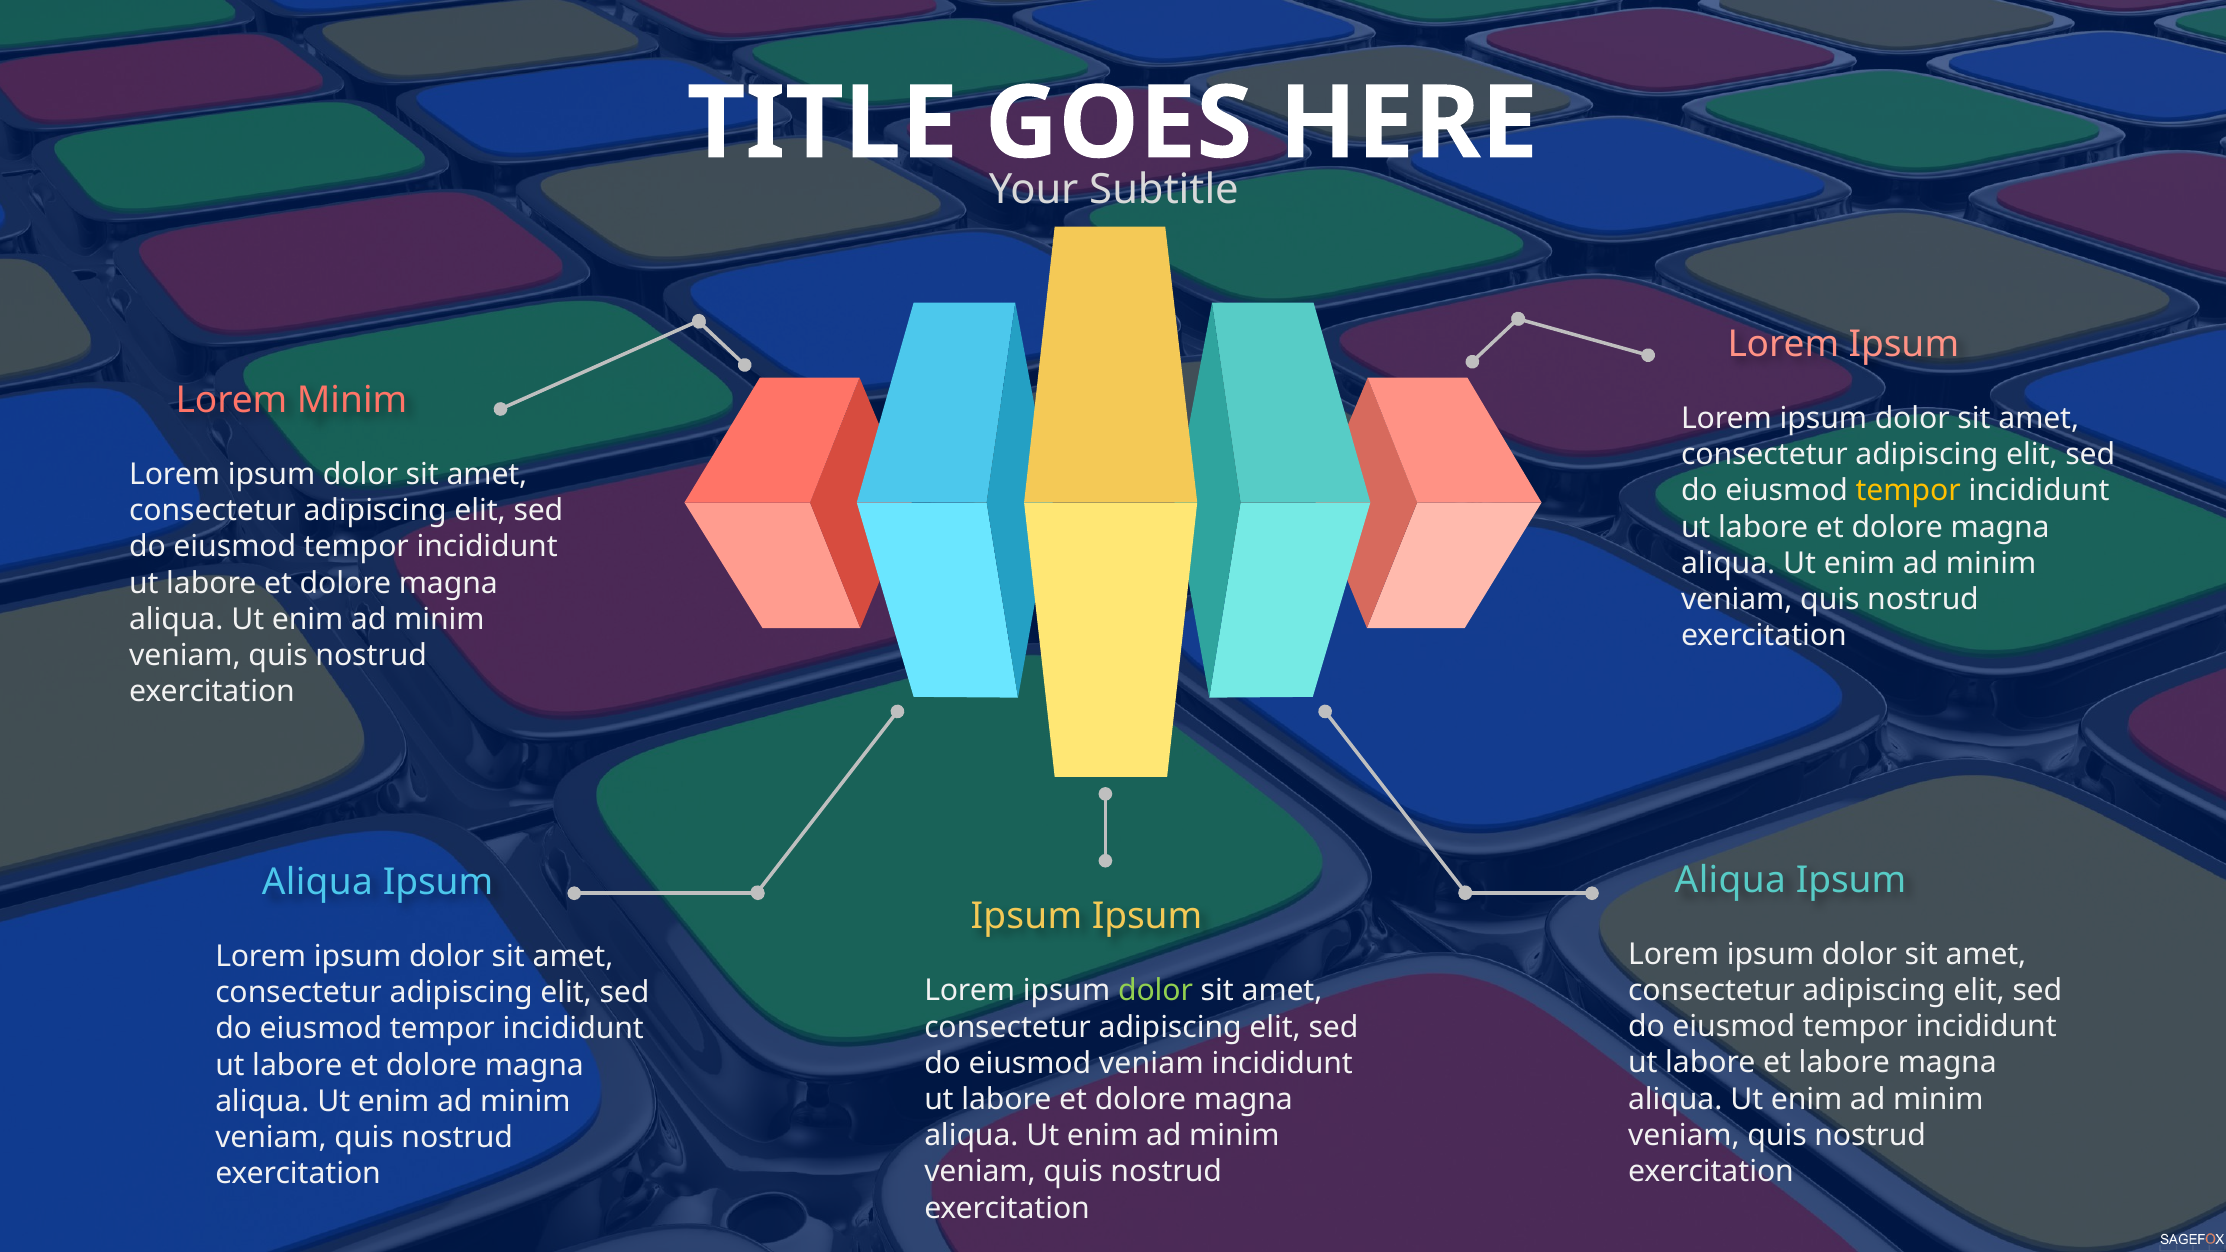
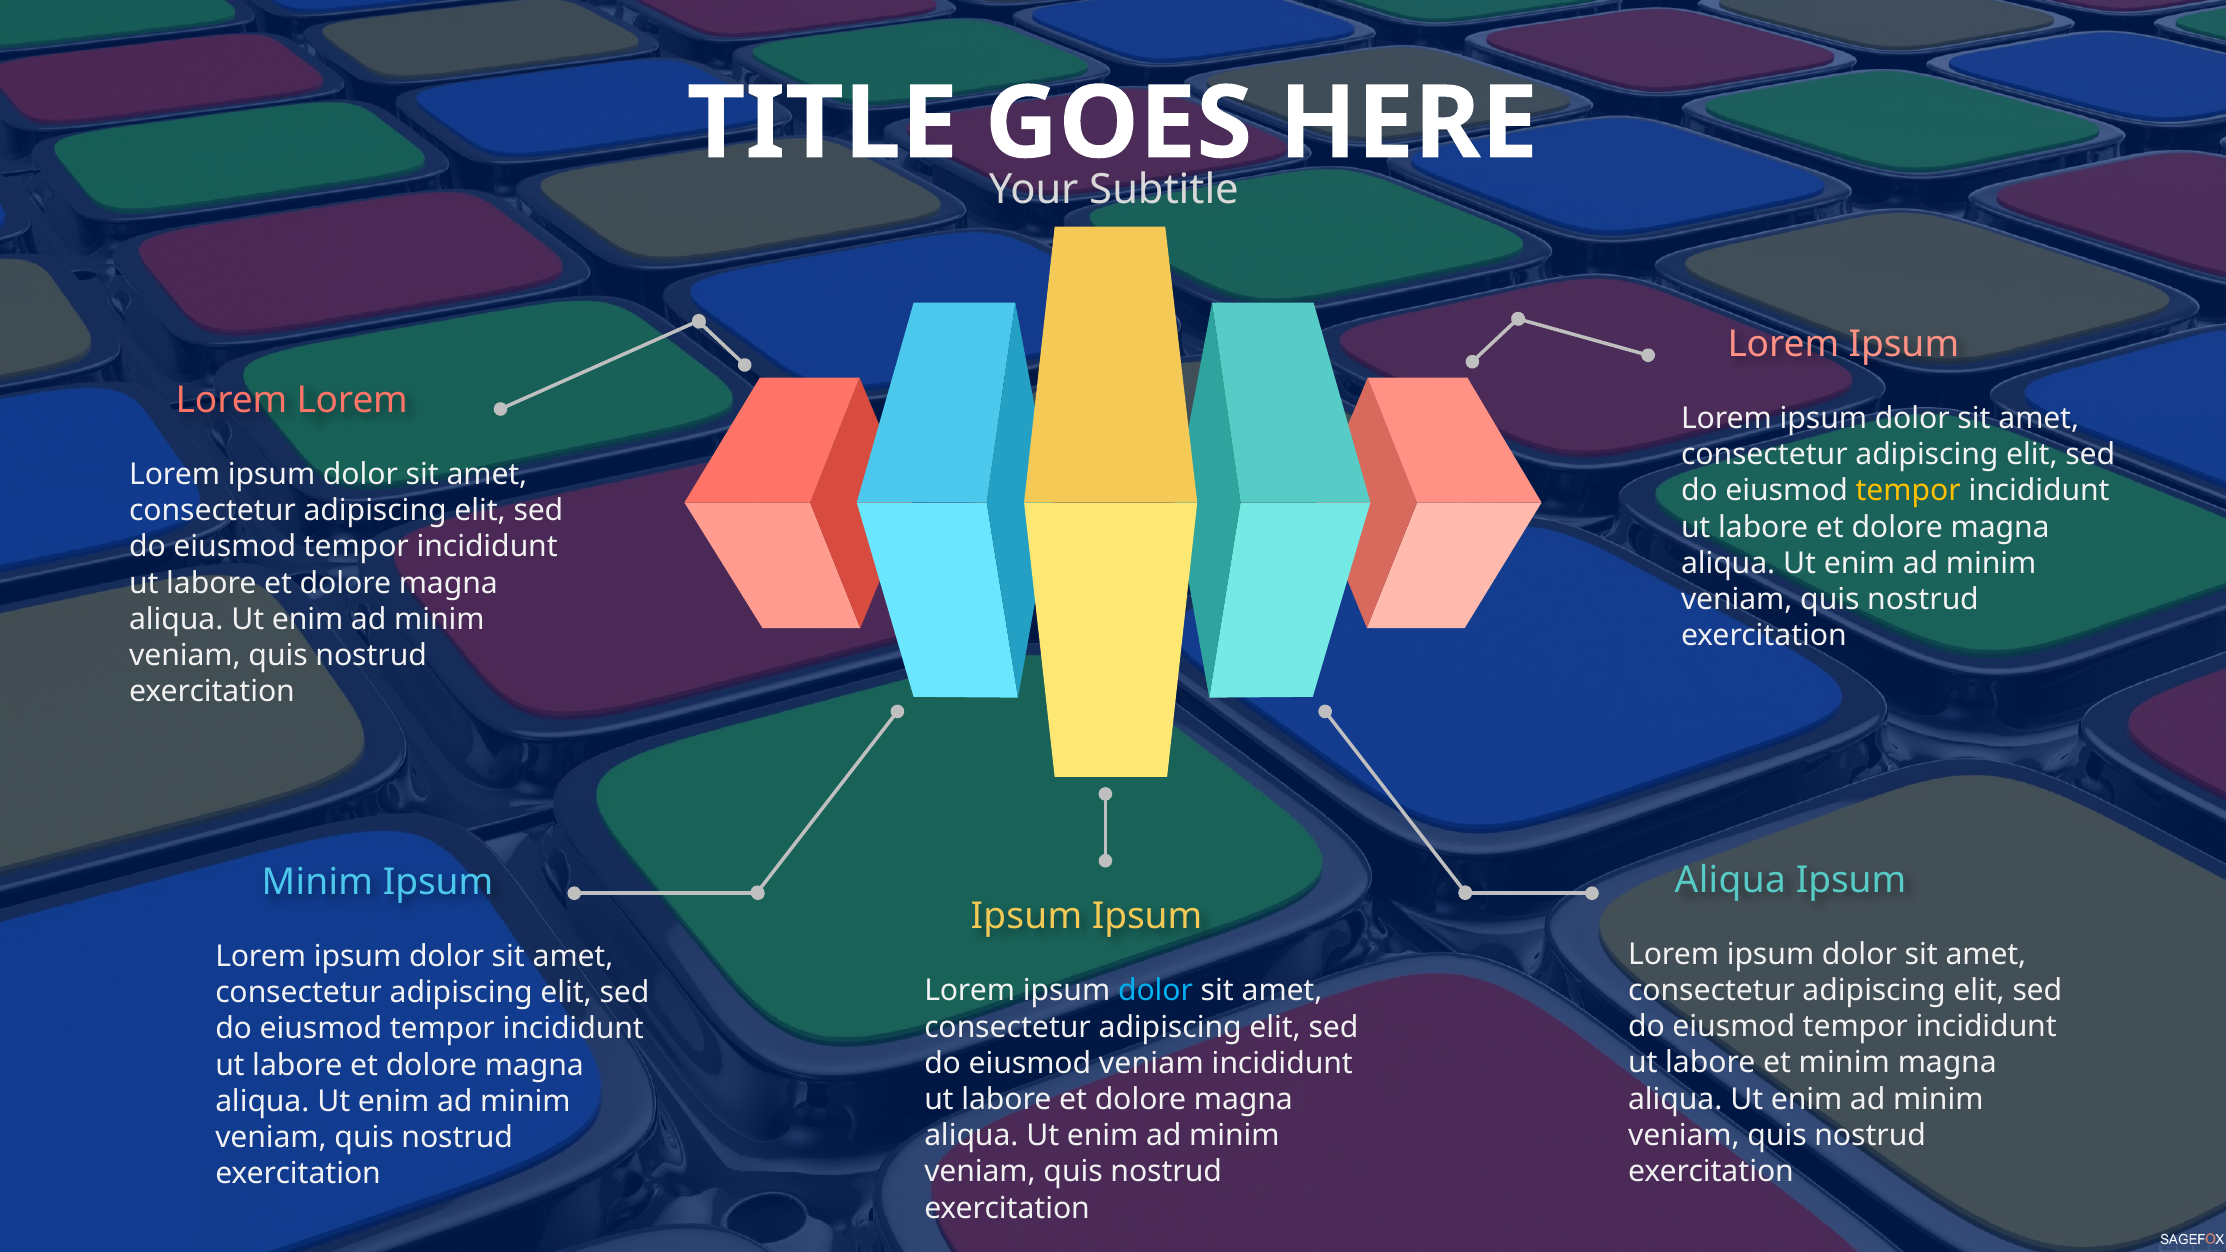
Minim: Minim -> Lorem (352, 400)
Aliqua: Aliqua -> Minim (317, 882)
dolor colour: light green -> light blue (1156, 991)
et labore: labore -> minim (1844, 1063)
